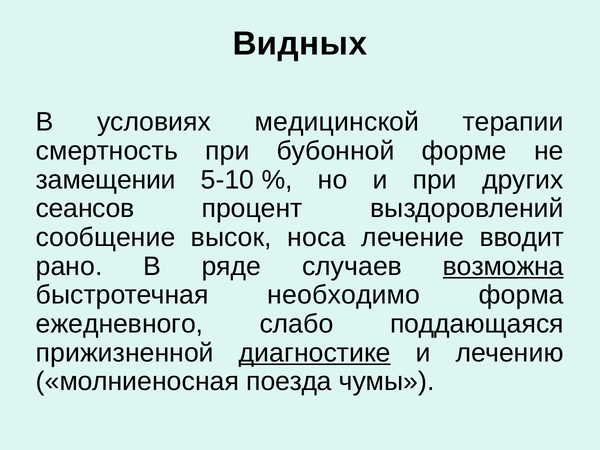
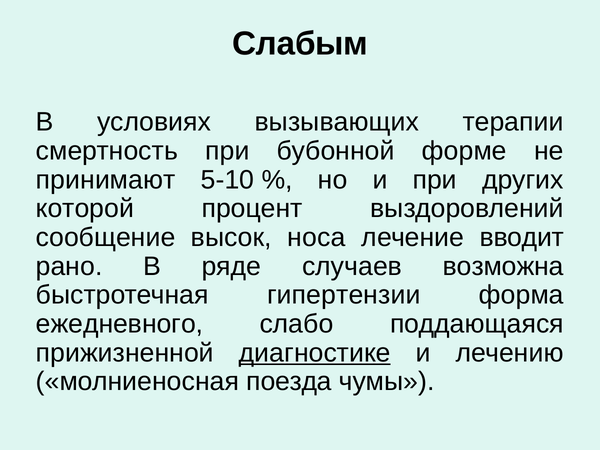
Видных: Видных -> Слабым (300, 44)
медицинской: медицинской -> вызывающих (337, 122)
замещении: замещении -> принимают (106, 180)
сеансов: сеансов -> которой (85, 209)
возможна underline: present -> none (503, 266)
необходимо: необходимо -> гипертензии (344, 295)
